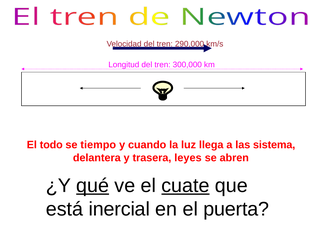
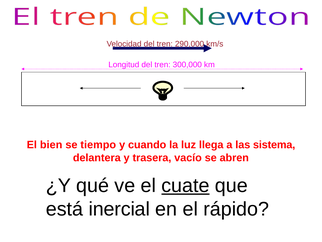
todo: todo -> bien (51, 145)
leyes: leyes -> vacío (188, 157)
qué underline: present -> none (93, 185)
puerta: puerta -> rápido (236, 209)
